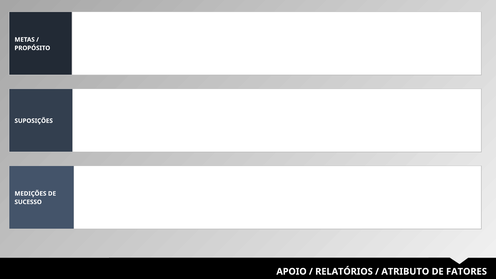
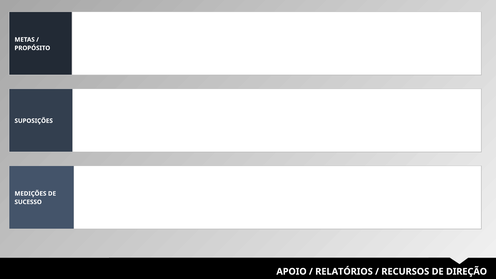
ATRIBUTO: ATRIBUTO -> RECURSOS (405, 272)
FATORES: FATORES -> DIREÇÃO (467, 272)
